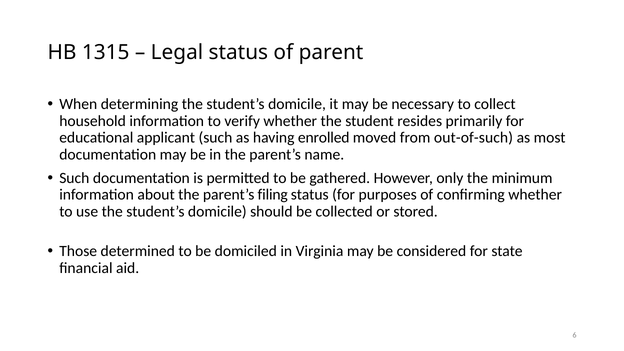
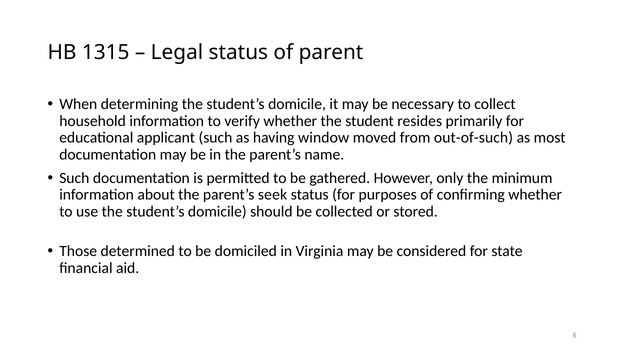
enrolled: enrolled -> window (324, 138)
filing: filing -> seek (273, 195)
